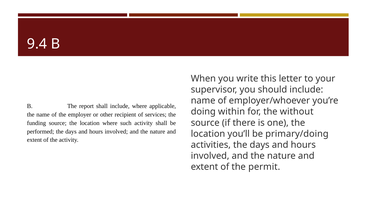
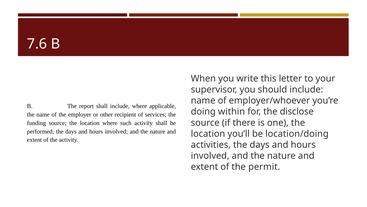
9.4: 9.4 -> 7.6 (37, 44)
without: without -> disclose (297, 111)
primary/doing: primary/doing -> location/doing (297, 133)
